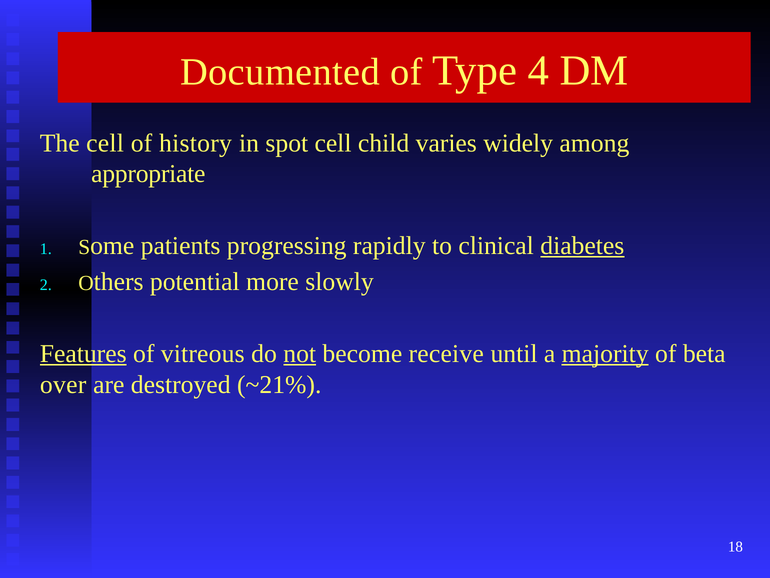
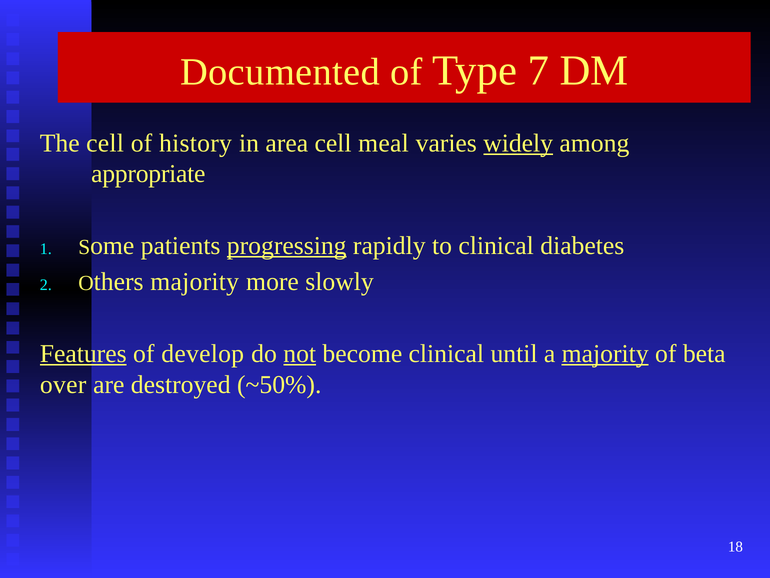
4: 4 -> 7 (538, 70)
spot: spot -> area (287, 143)
child: child -> meal (383, 143)
widely underline: none -> present (518, 143)
progressing underline: none -> present (287, 246)
diabetes underline: present -> none (582, 246)
potential: potential -> majority (195, 282)
vitreous: vitreous -> develop (203, 353)
become receive: receive -> clinical (446, 353)
~21%: ~21% -> ~50% (279, 384)
